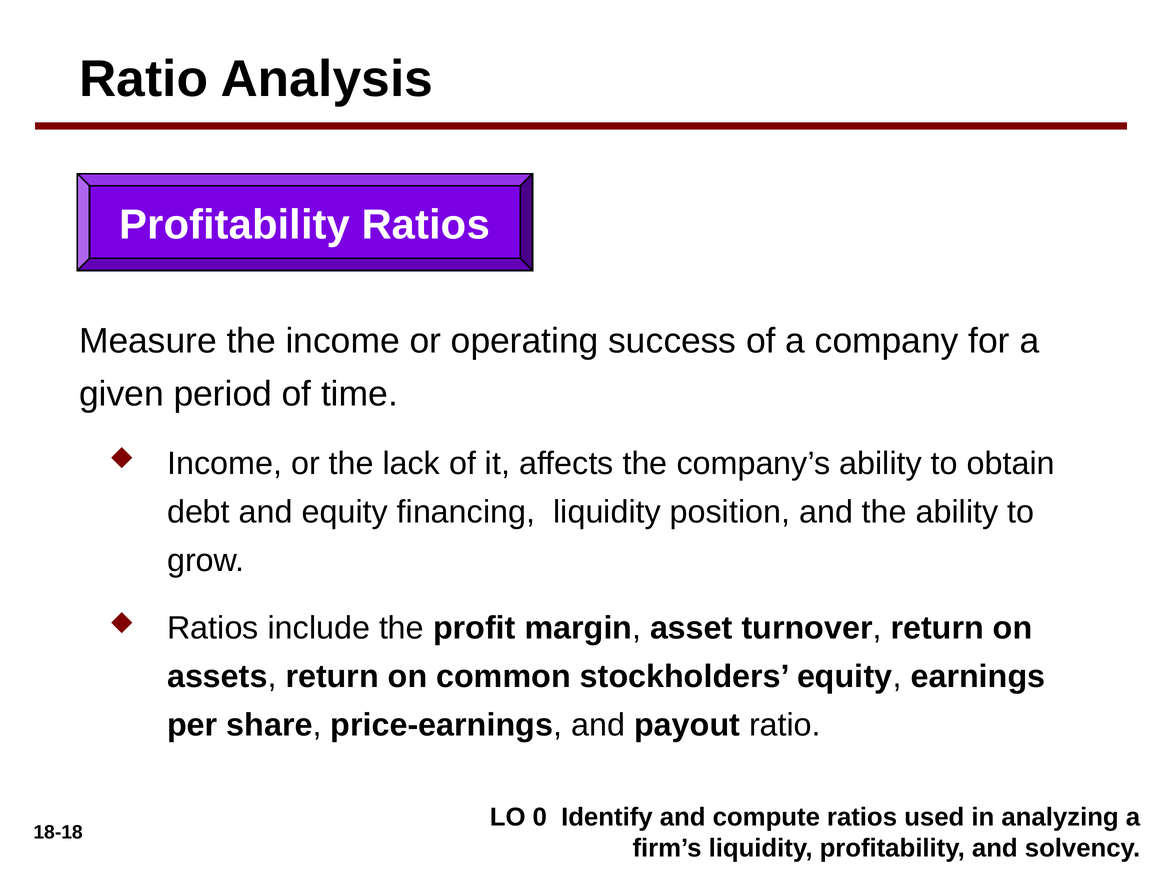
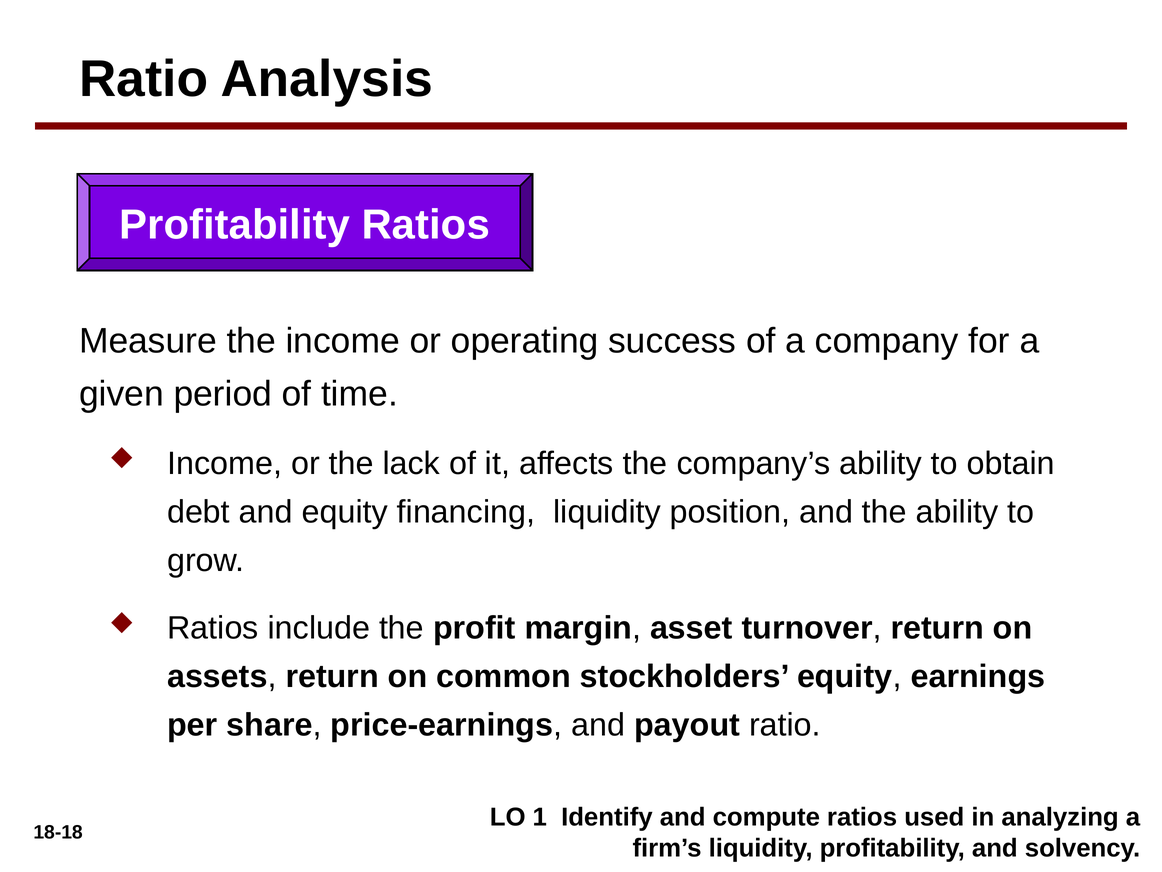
0: 0 -> 1 (540, 817)
